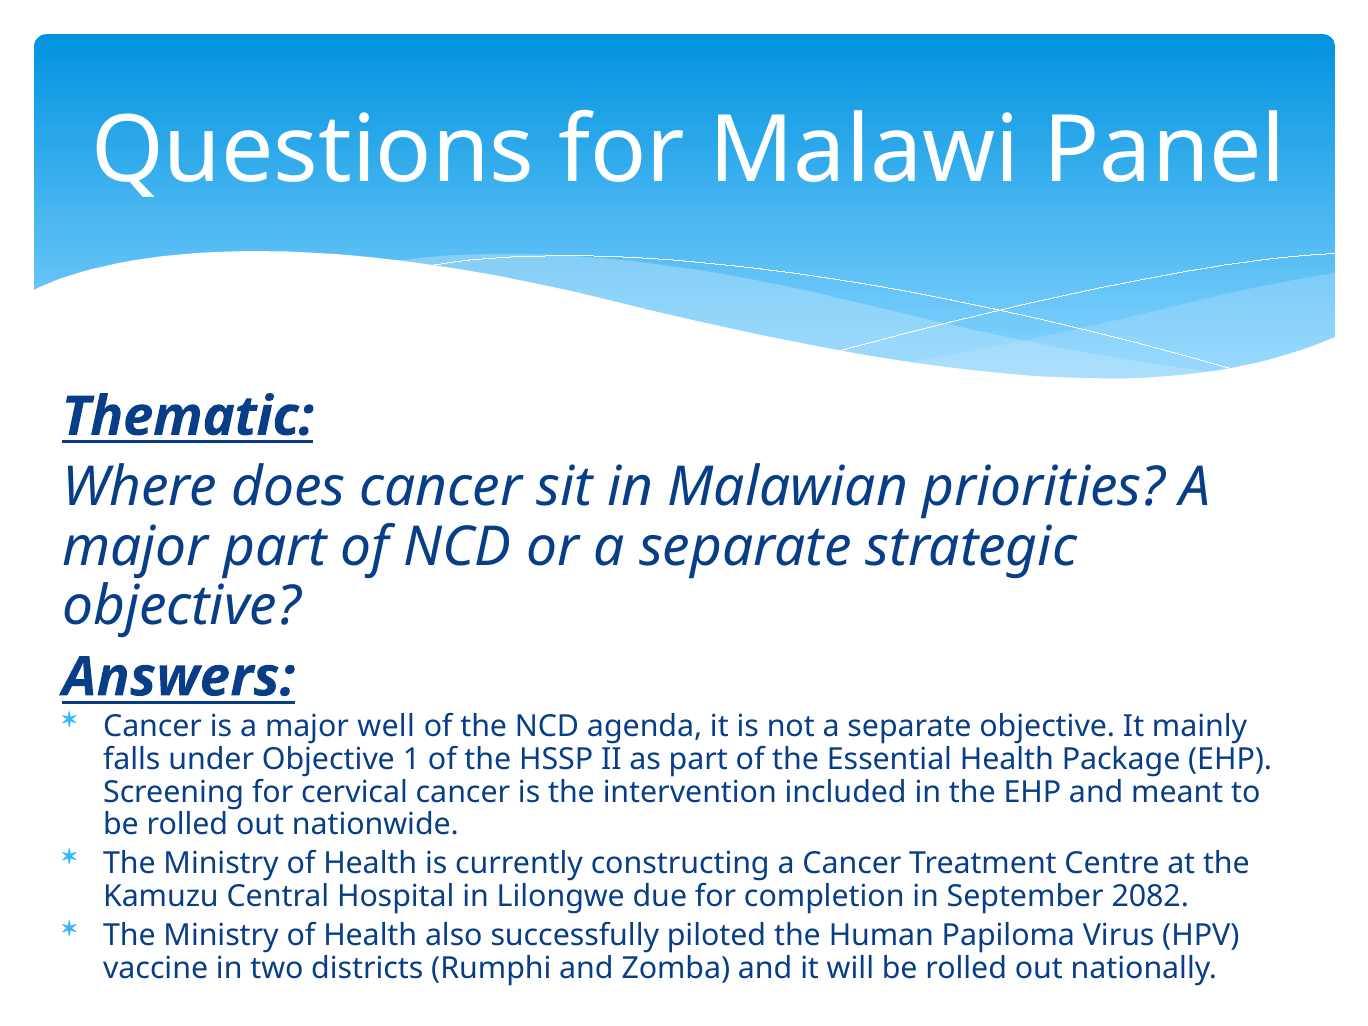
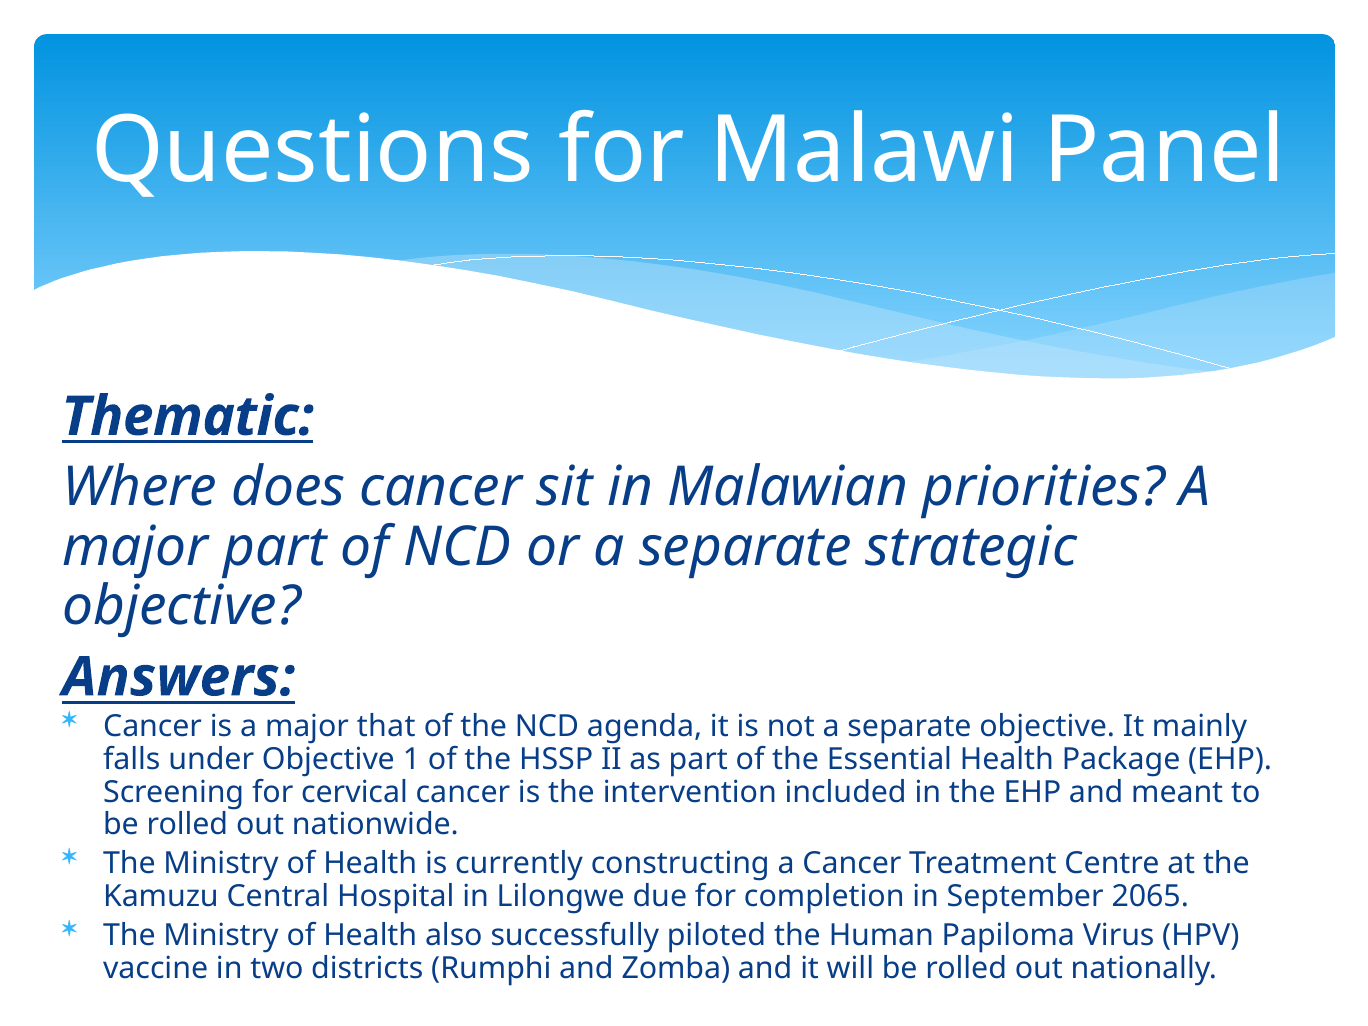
well: well -> that (386, 726)
2082: 2082 -> 2065 (1150, 897)
